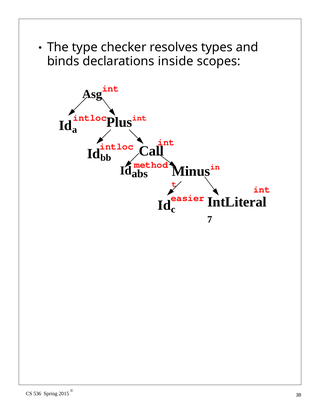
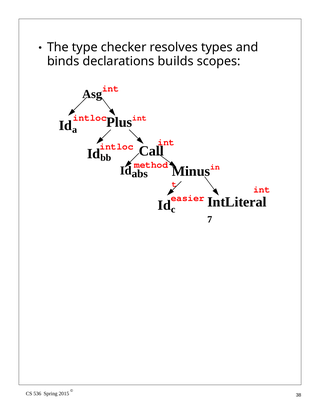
inside: inside -> builds (176, 61)
